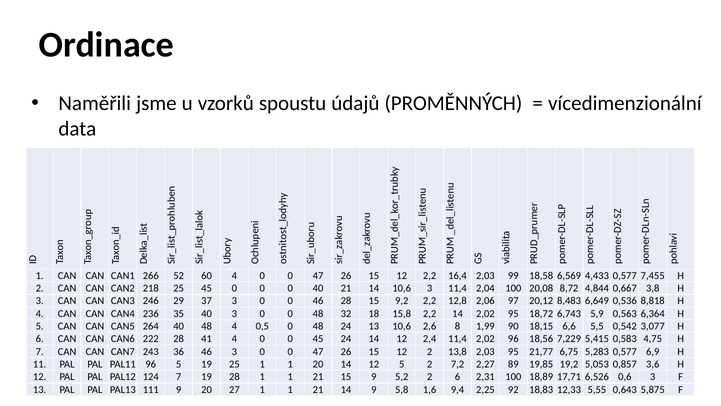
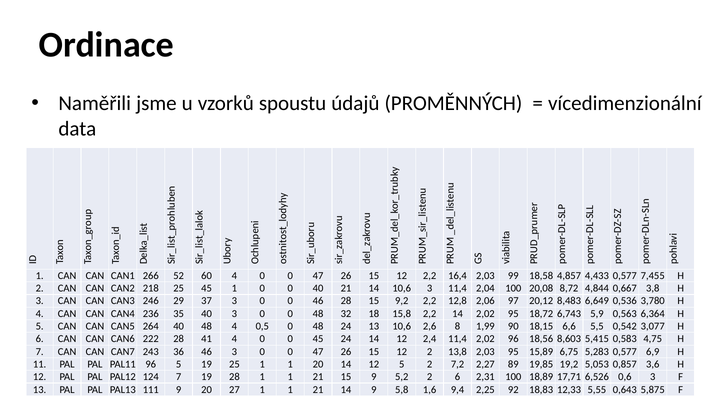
6,569: 6,569 -> 4,857 (569, 275)
45 0: 0 -> 1 (234, 288)
8,818: 8,818 -> 3,780 (653, 301)
7,229: 7,229 -> 8,603 (569, 339)
21,77: 21,77 -> 15,89 (541, 351)
